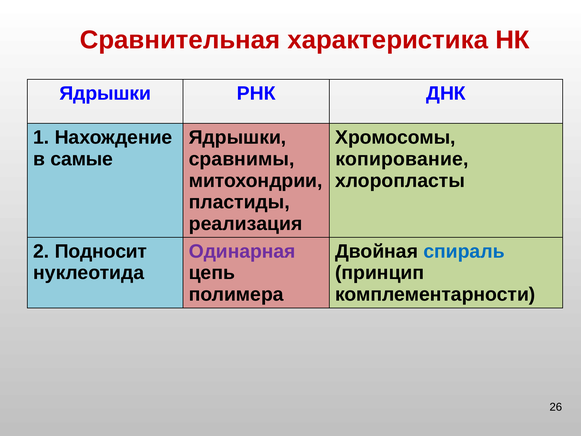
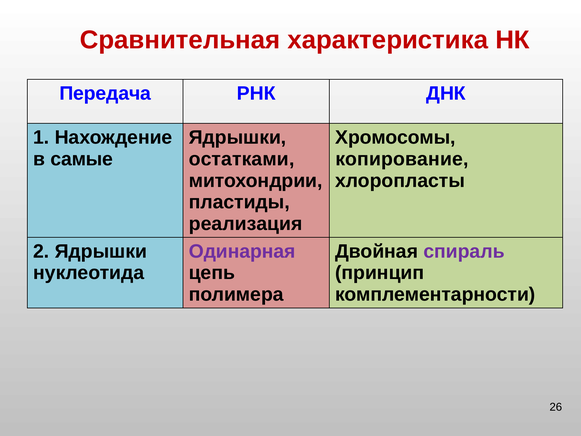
Ядрышки: Ядрышки -> Передача (105, 93)
сравнимы: сравнимы -> остатками (242, 159)
2 Подносит: Подносит -> Ядрышки (101, 251)
спираль colour: blue -> purple (464, 251)
